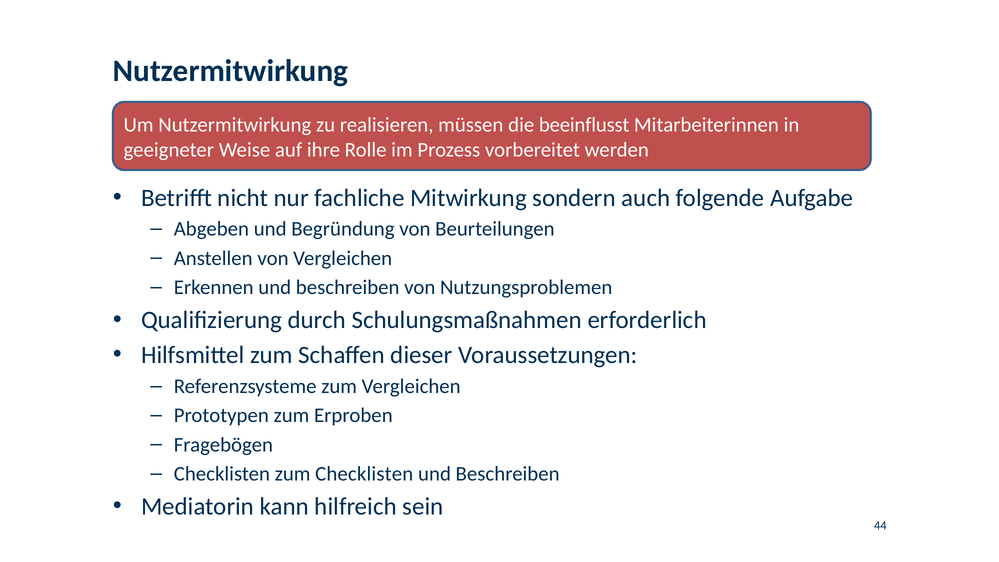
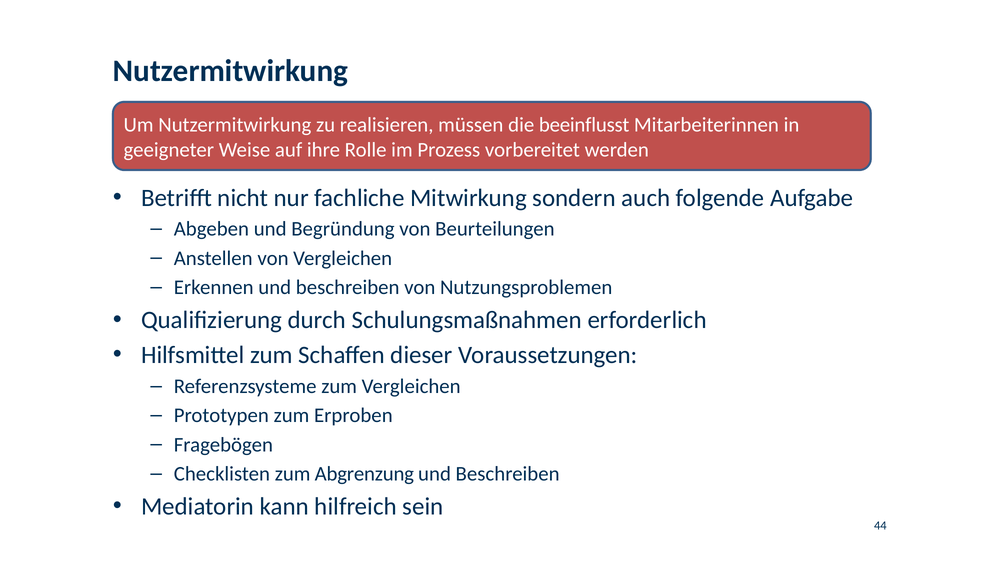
zum Checklisten: Checklisten -> Abgrenzung (364, 474)
